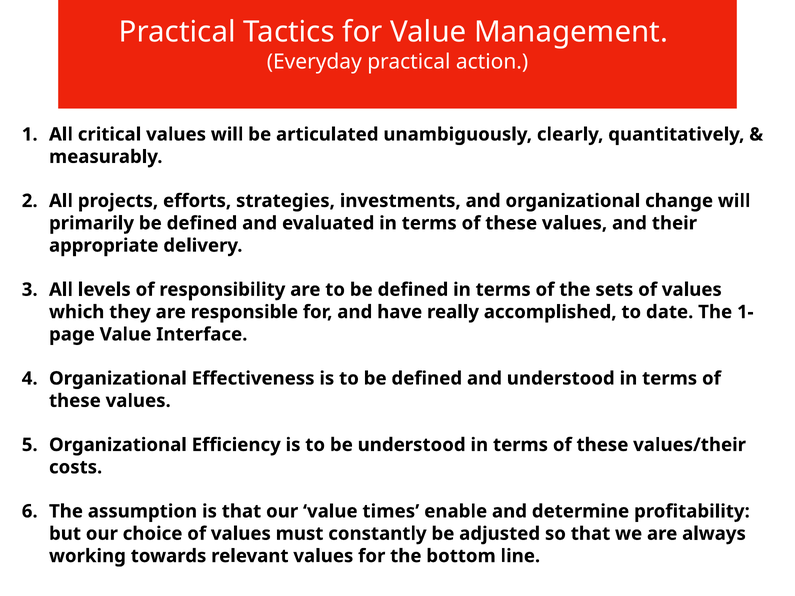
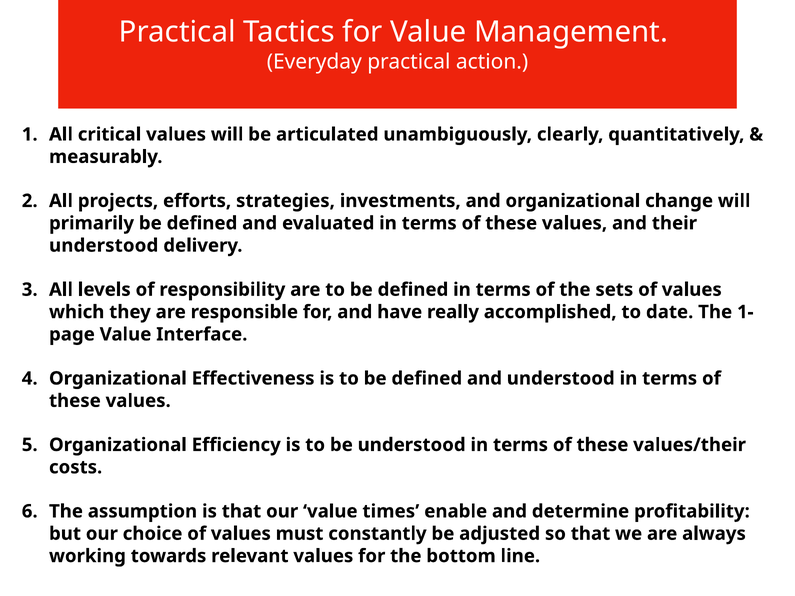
appropriate: appropriate -> understood (104, 246)
